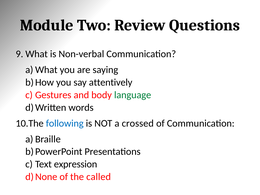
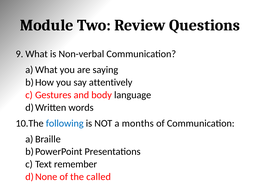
language colour: green -> black (133, 95)
crossed: crossed -> months (138, 123)
expression: expression -> remember (76, 164)
